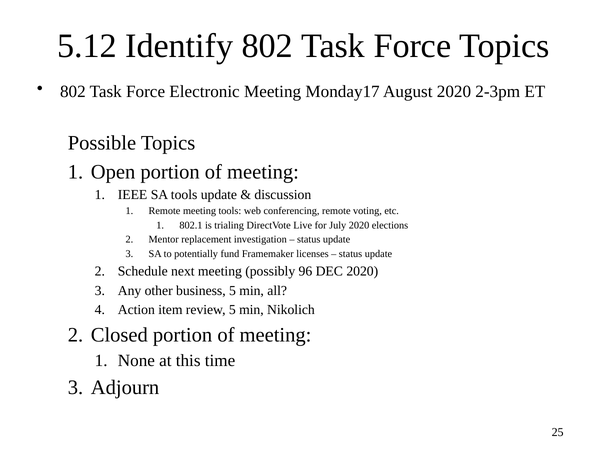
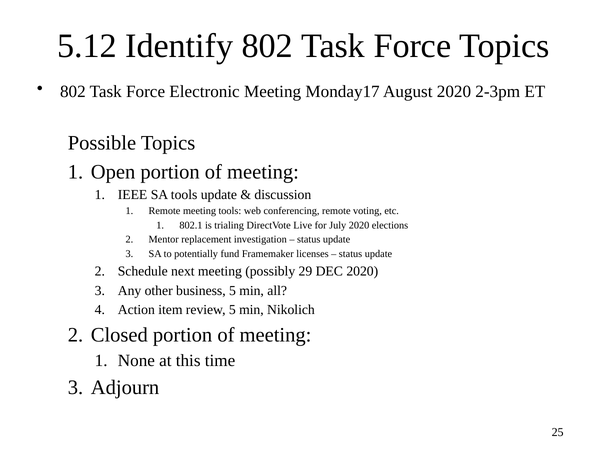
96: 96 -> 29 (305, 271)
